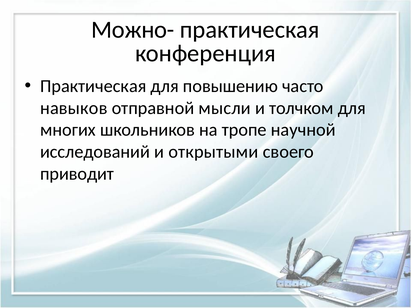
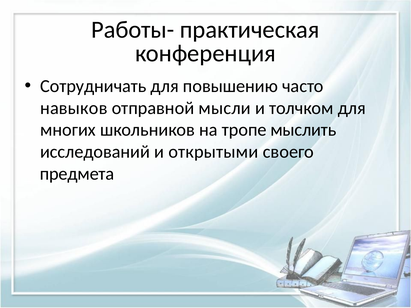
Можно-: Можно- -> Работы- (133, 30)
Практическая: Практическая -> Сотрудничать (93, 86)
научной: научной -> мыслить (303, 130)
приводит: приводит -> предмета (77, 174)
